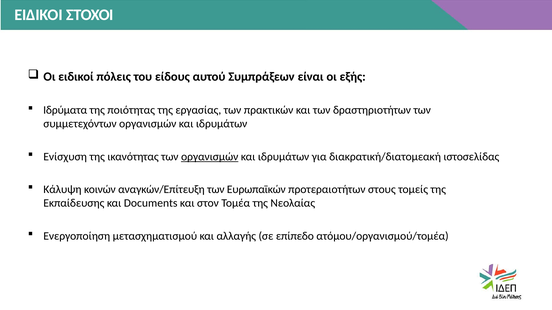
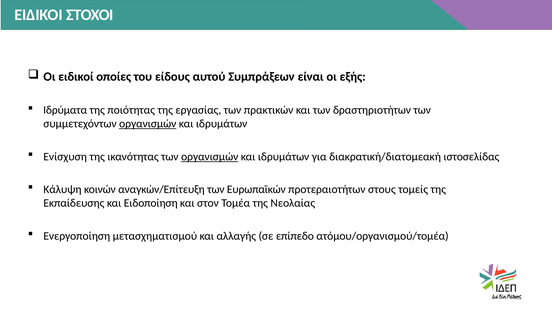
πόλεις: πόλεις -> οποίες (114, 77)
οργανισμών underline: none -> present (148, 124)
Documents: Documents -> Ειδοποίηση (151, 203)
